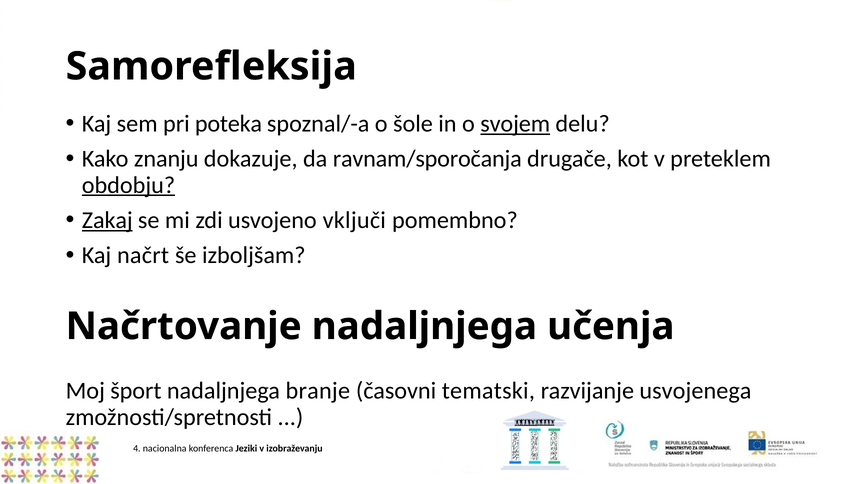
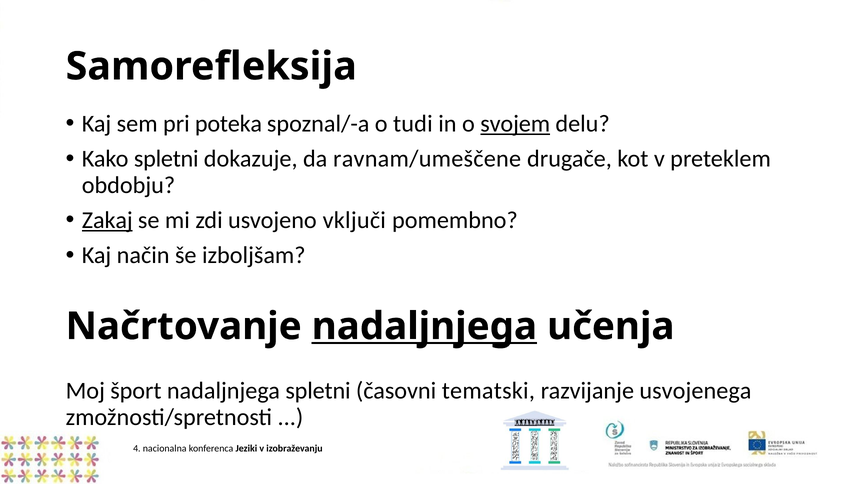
šole: šole -> tudi (413, 124)
Kako znanju: znanju -> spletni (166, 159)
ravnam/sporočanja: ravnam/sporočanja -> ravnam/umeščene (427, 159)
obdobju underline: present -> none (128, 185)
načrt: načrt -> način (143, 255)
nadaljnjega underline: none -> present (424, 327)
nadaljnjega branje: branje -> spletni (318, 391)
